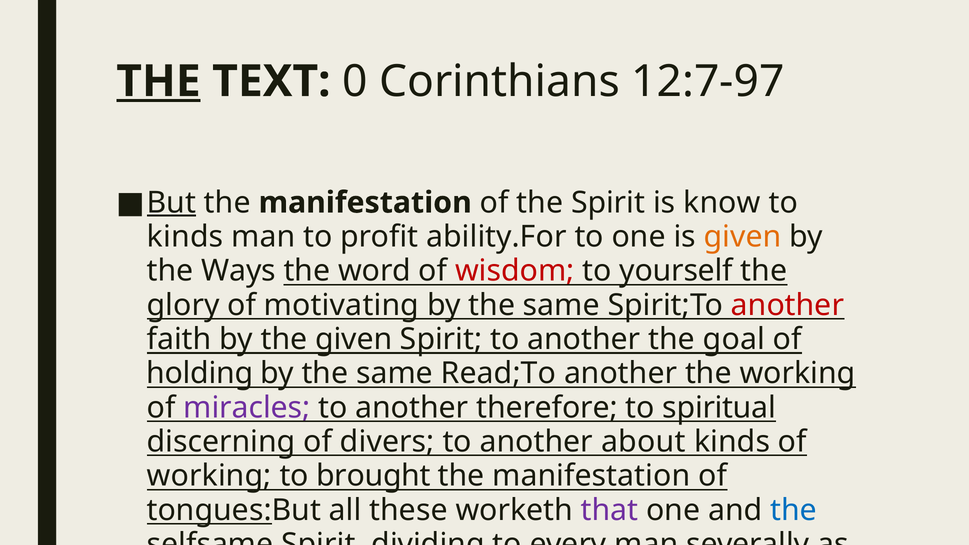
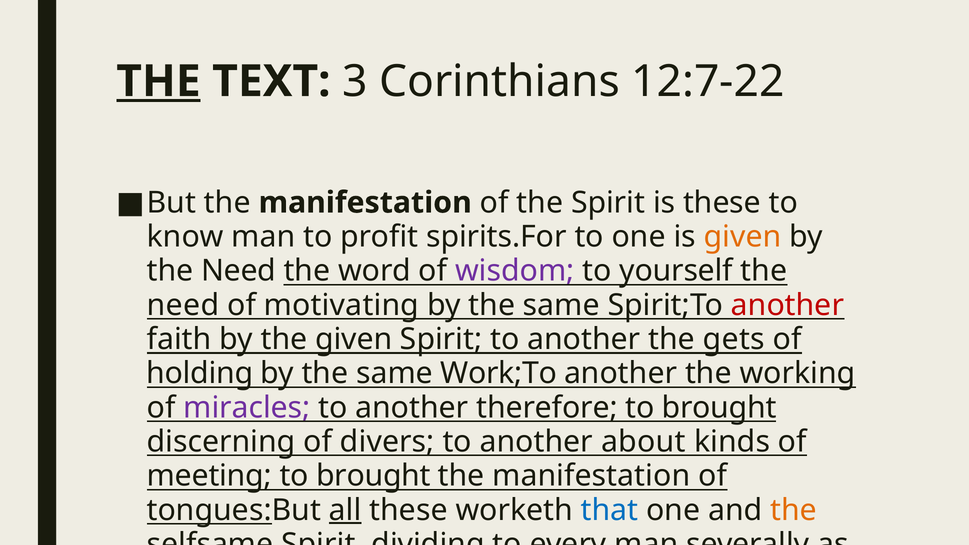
0: 0 -> 3 (355, 81)
12:7-97: 12:7-97 -> 12:7-22 (708, 81)
But underline: present -> none (171, 203)
is know: know -> these (722, 203)
kinds: kinds -> know (185, 237)
ability.For: ability.For -> spirits.For (496, 237)
Ways: Ways -> Need (239, 271)
wisdom colour: red -> purple (515, 271)
glory: glory -> need (183, 305)
goal: goal -> gets (734, 339)
Read;To: Read;To -> Work;To (499, 373)
spiritual: spiritual -> brought (719, 408)
working: working -> meeting (209, 476)
all underline: none -> present (345, 510)
that colour: purple -> blue (610, 510)
the colour: blue -> orange (794, 510)
